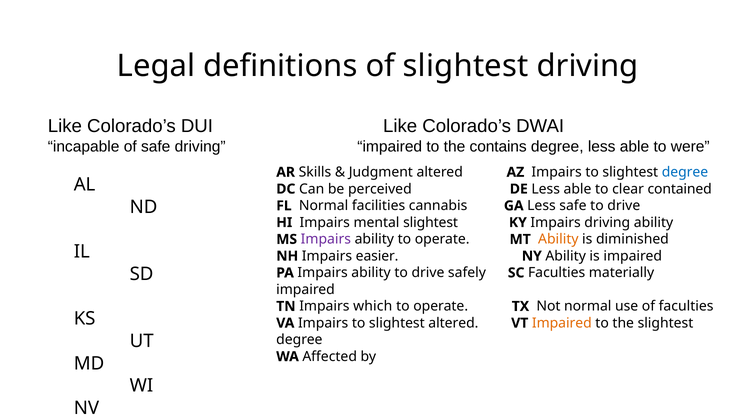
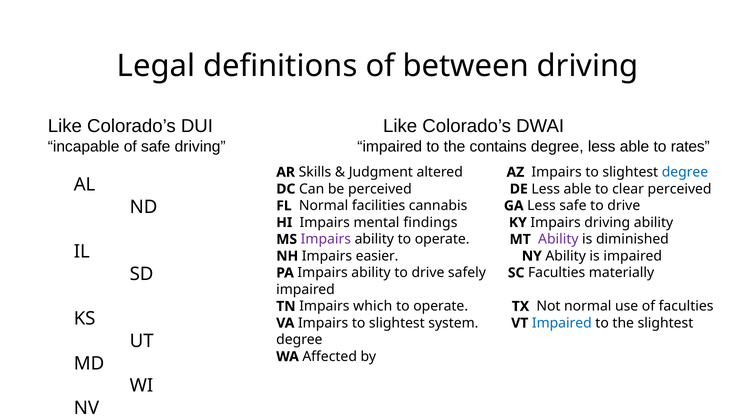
of slightest: slightest -> between (466, 66)
were: were -> rates (690, 147)
clear contained: contained -> perceived (680, 189)
mental slightest: slightest -> findings (430, 223)
Ability colour: orange -> purple (558, 239)
slightest altered: altered -> system (453, 323)
Impaired colour: orange -> blue (562, 323)
